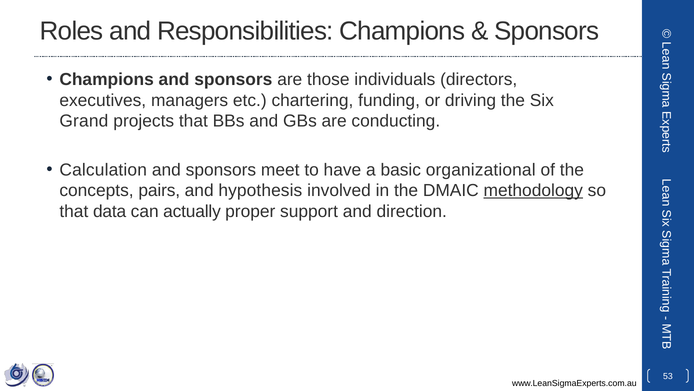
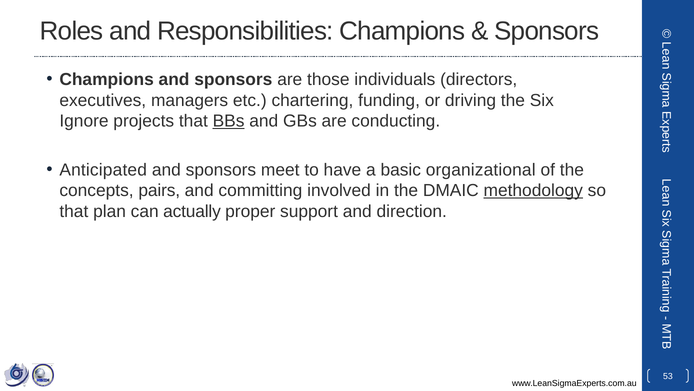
Grand: Grand -> Ignore (84, 121)
BBs underline: none -> present (229, 121)
Calculation: Calculation -> Anticipated (103, 169)
hypothesis: hypothesis -> committing (260, 190)
data: data -> plan (110, 211)
